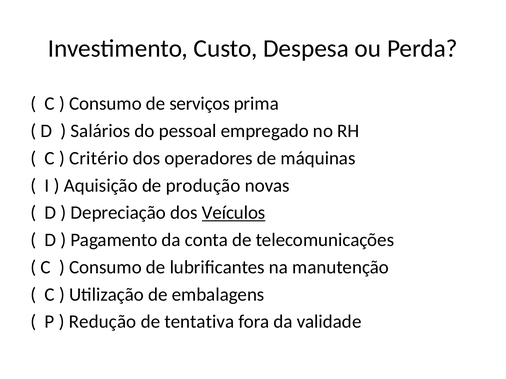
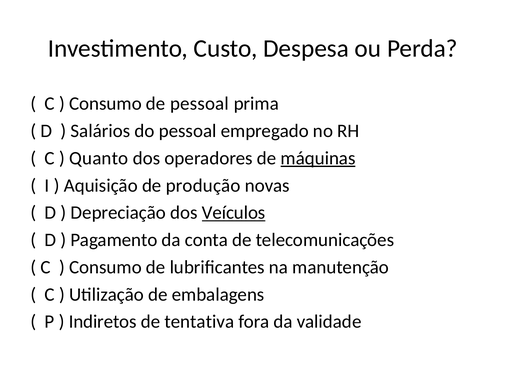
de serviços: serviços -> pessoal (199, 104)
Critério: Critério -> Quanto (99, 158)
máquinas underline: none -> present (318, 158)
Redução: Redução -> Indiretos (103, 322)
